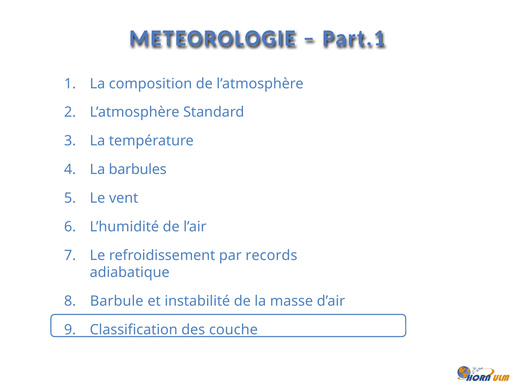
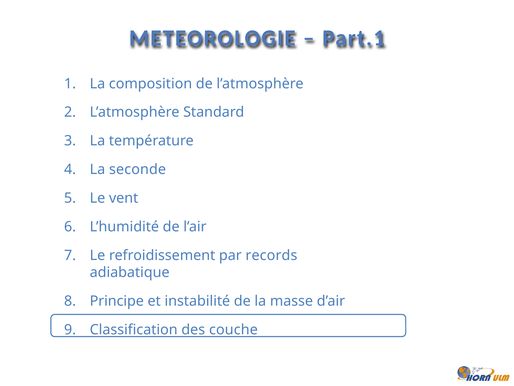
barbules: barbules -> seconde (138, 169)
Barbule: Barbule -> Principe (117, 301)
